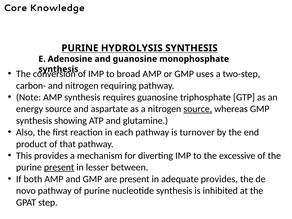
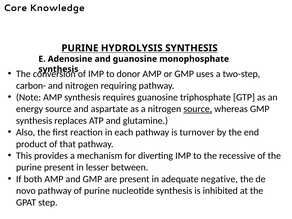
broad: broad -> donor (129, 74)
showing: showing -> replaces (71, 121)
excessive: excessive -> recessive (237, 156)
present underline: present -> none (59, 167)
adequate provides: provides -> negative (219, 179)
